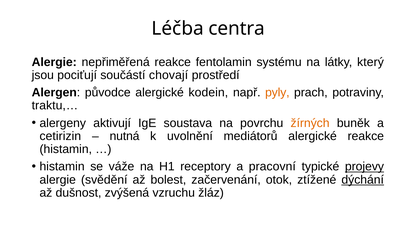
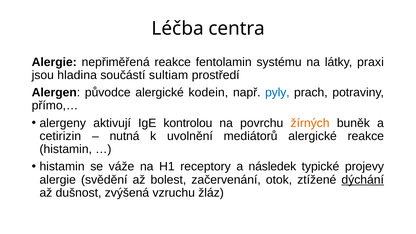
který: který -> praxi (370, 62)
pociťují: pociťují -> hladina (77, 75)
chovají: chovají -> sultiam (169, 75)
pyly colour: orange -> blue (277, 93)
traktu,…: traktu,… -> přímo,… (55, 106)
soustava: soustava -> kontrolou (188, 123)
pracovní: pracovní -> následek (272, 167)
projevy underline: present -> none (364, 167)
